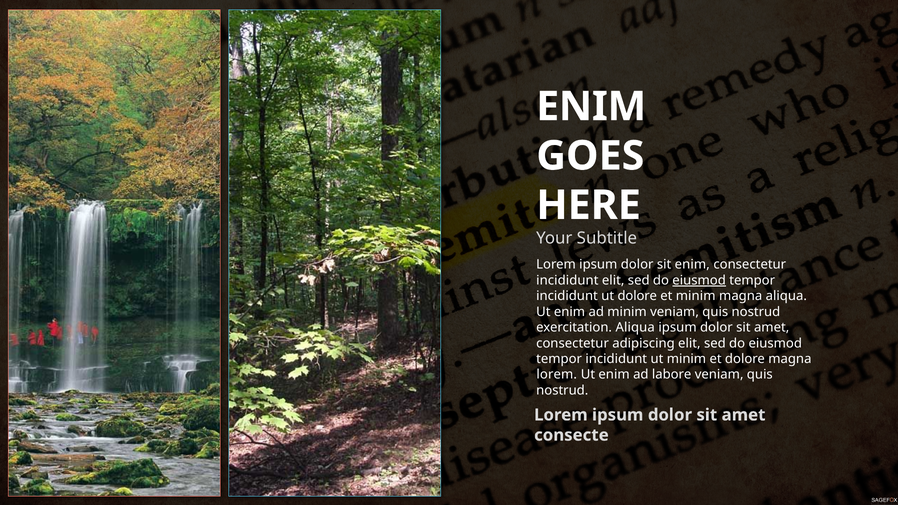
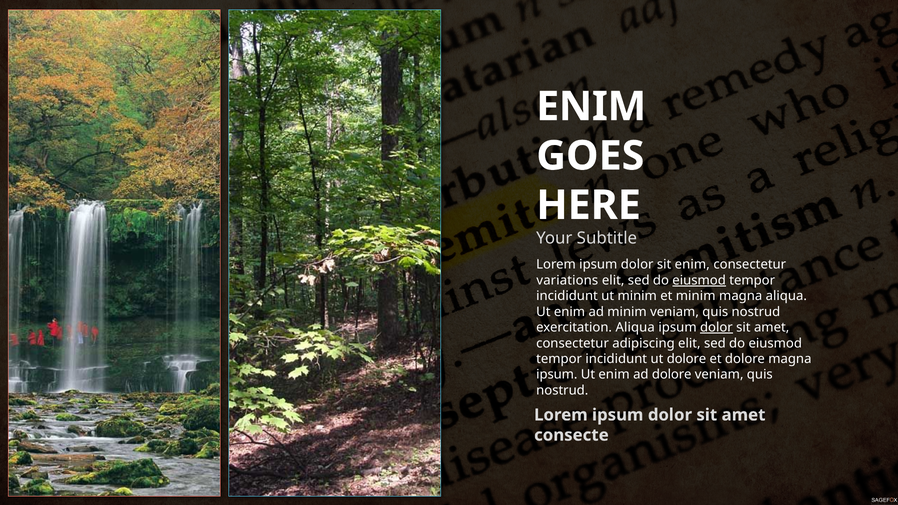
incididunt: incididunt -> variations (567, 280)
ut dolore: dolore -> minim (637, 296)
dolor underline: none -> present (716, 328)
ut minim: minim -> dolore (686, 359)
lorem: lorem -> ipsum (557, 375)
ad labore: labore -> dolore (672, 375)
